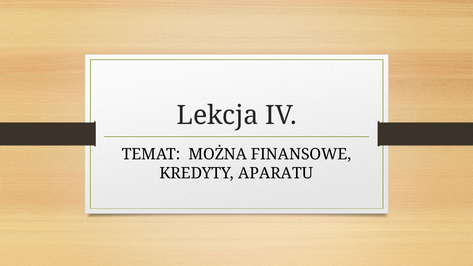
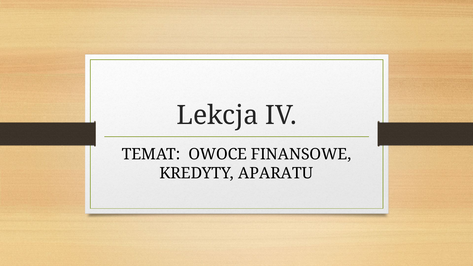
MOŻNA: MOŻNA -> OWOCE (218, 154)
